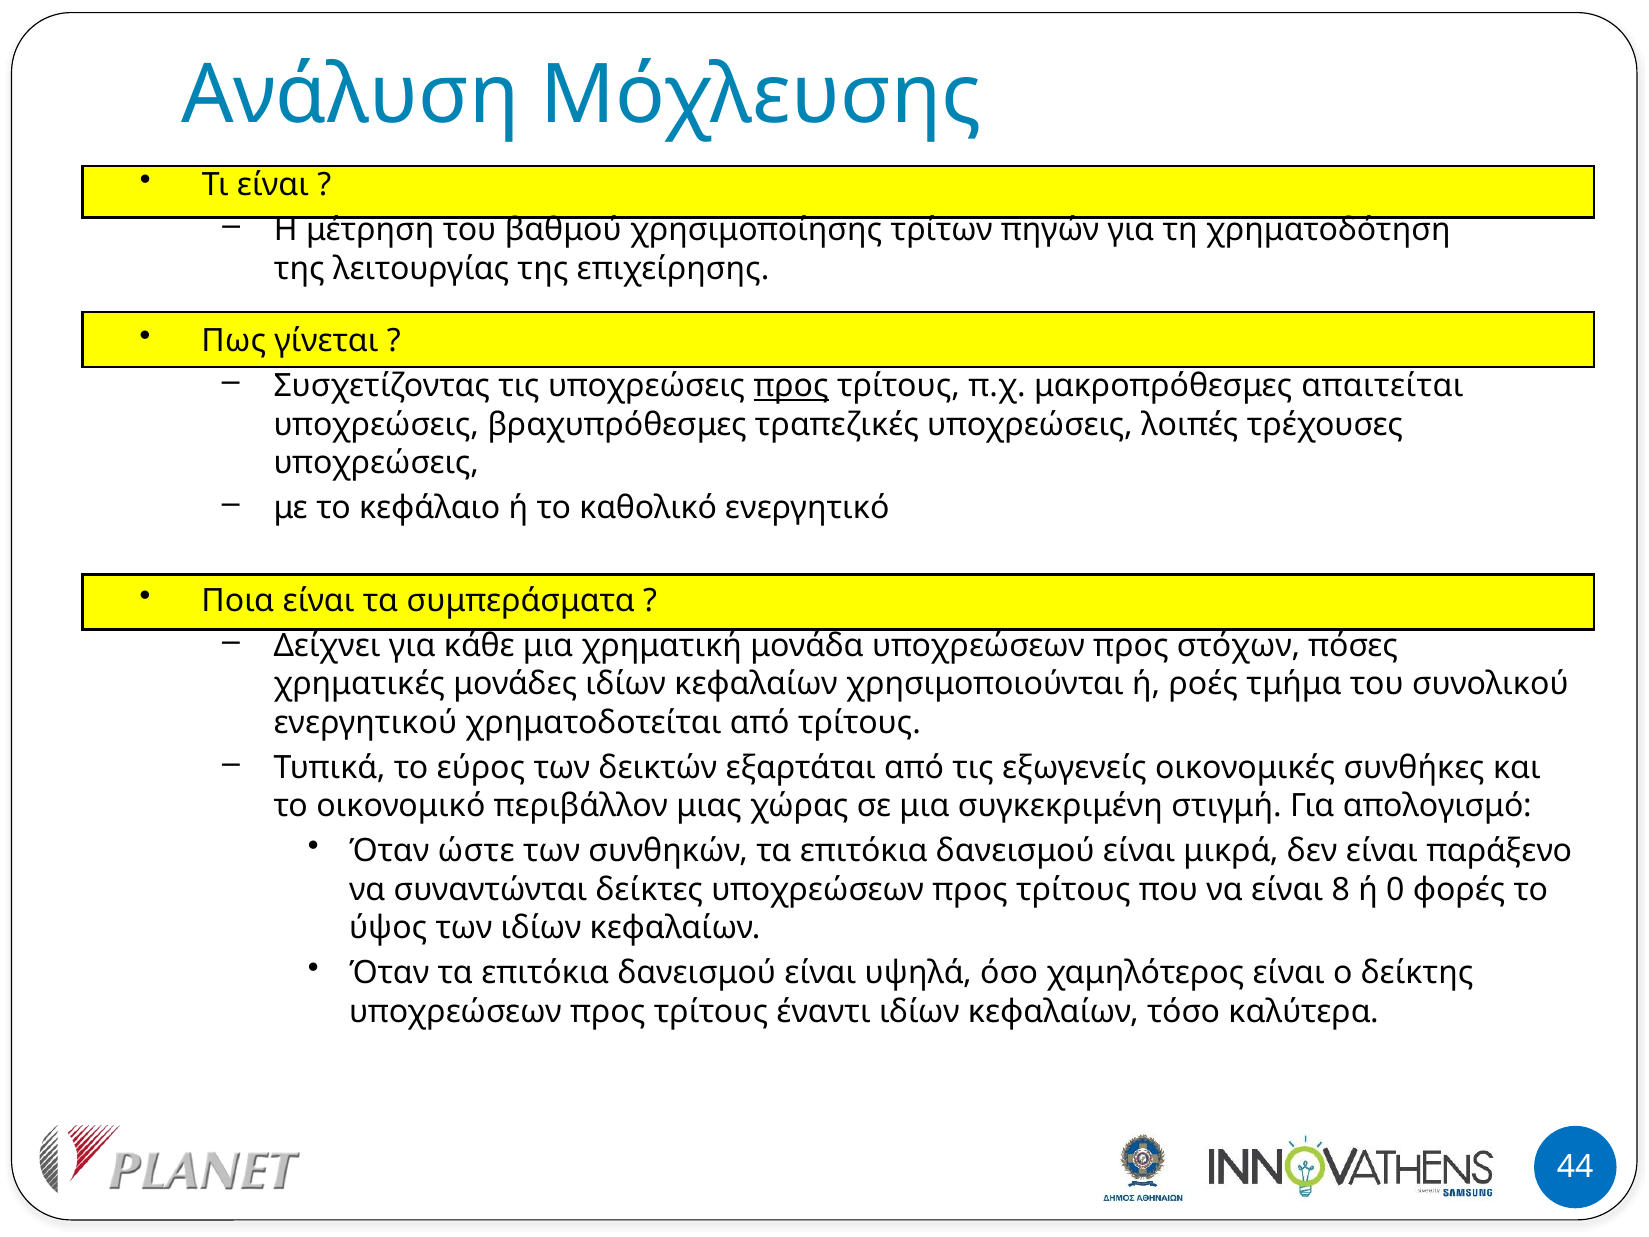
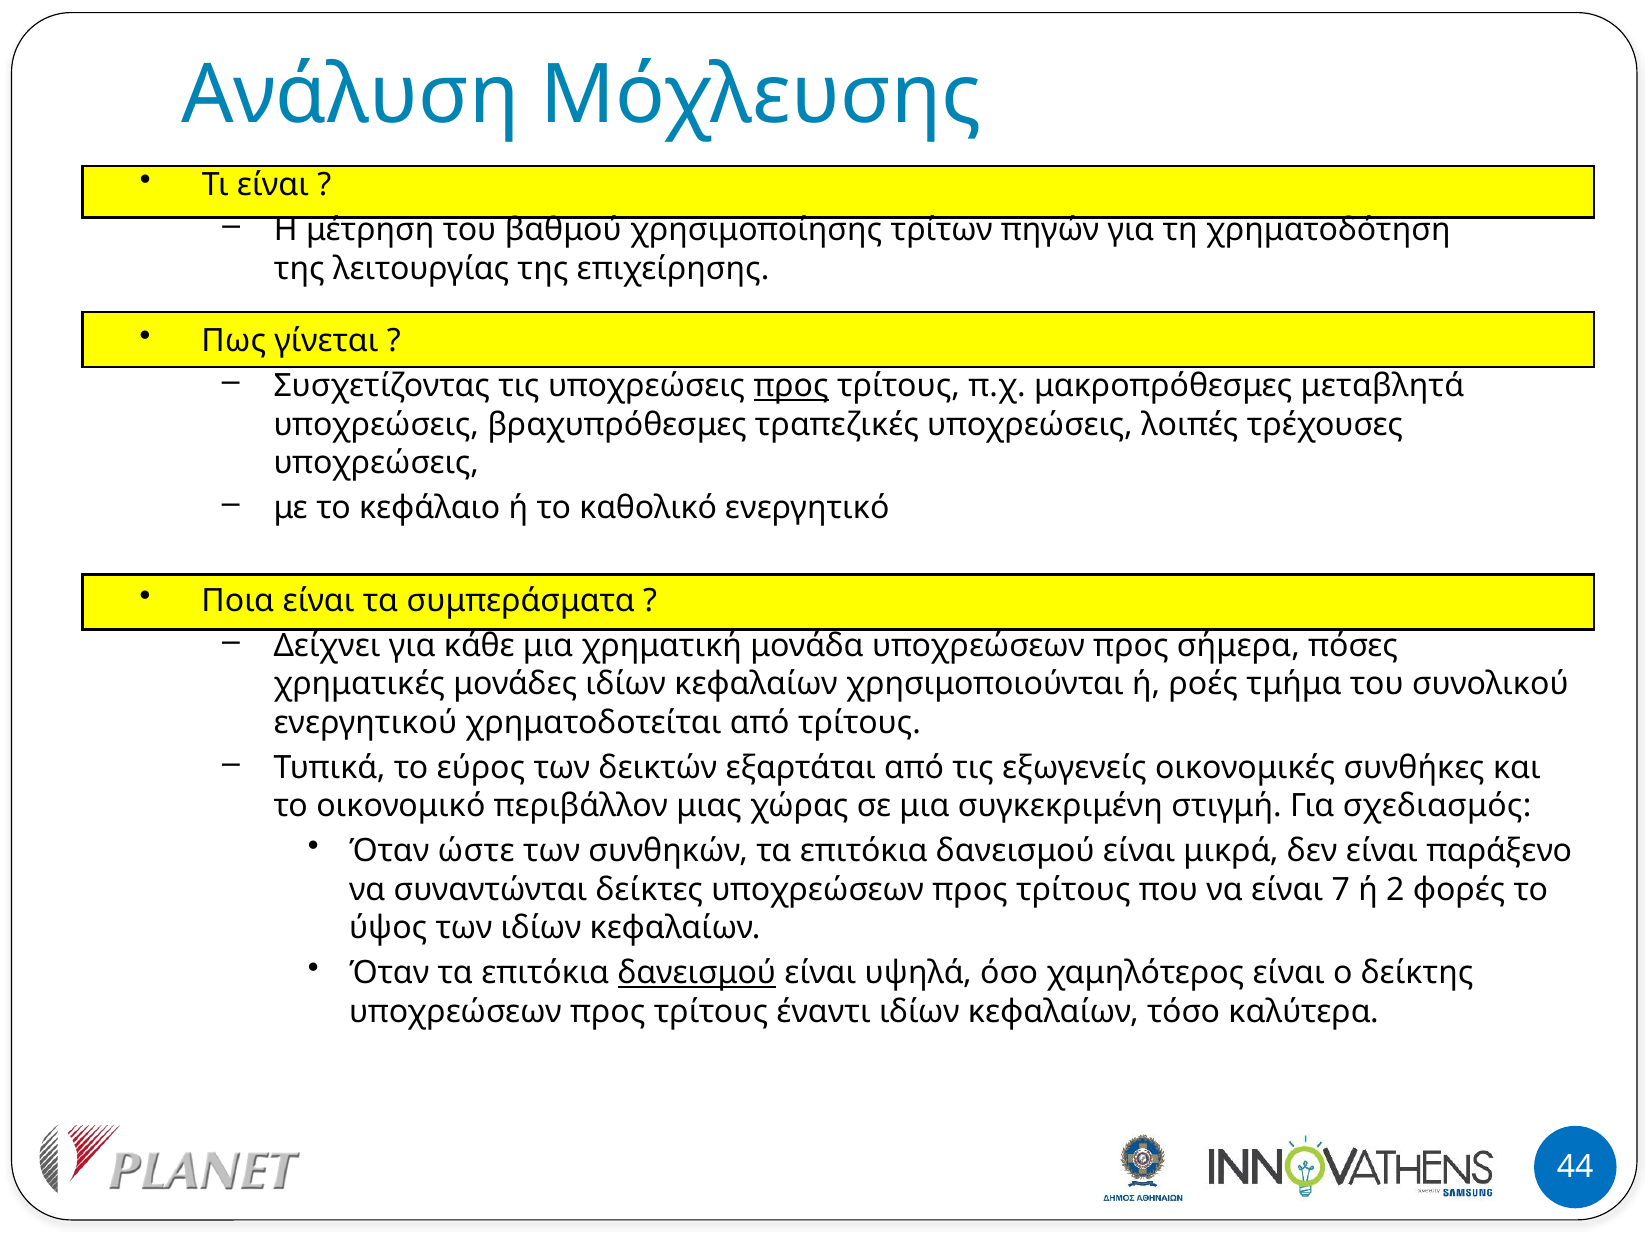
απαιτείται: απαιτείται -> μεταβλητά (1382, 386)
στόχων: στόχων -> σήμερα (1238, 646)
απολογισμό: απολογισμό -> σχεδιασμός (1437, 806)
8: 8 -> 7 (1341, 890)
0: 0 -> 2 (1395, 890)
δανεισμού underline: none -> present (697, 973)
